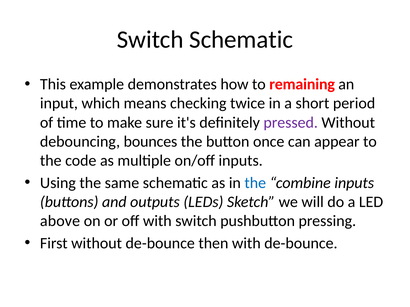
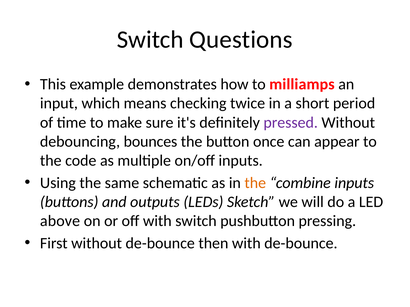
Switch Schematic: Schematic -> Questions (241, 40)
remaining: remaining -> milliamps (302, 84)
the colour: blue -> orange (255, 183)
